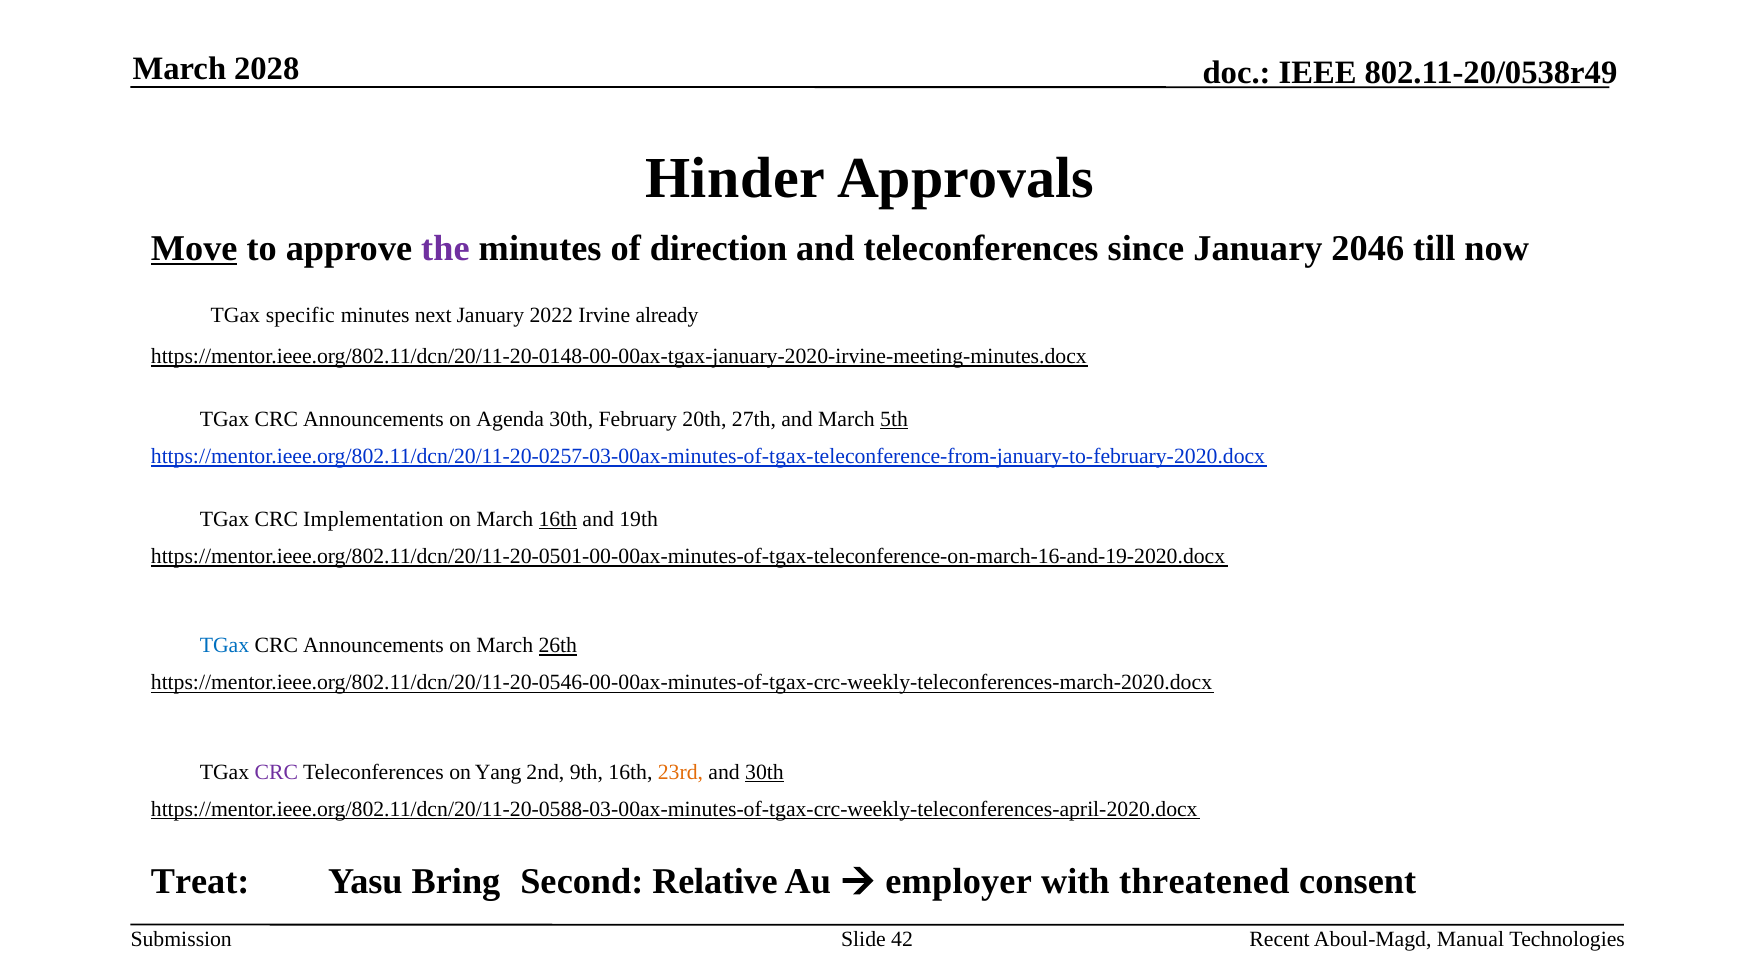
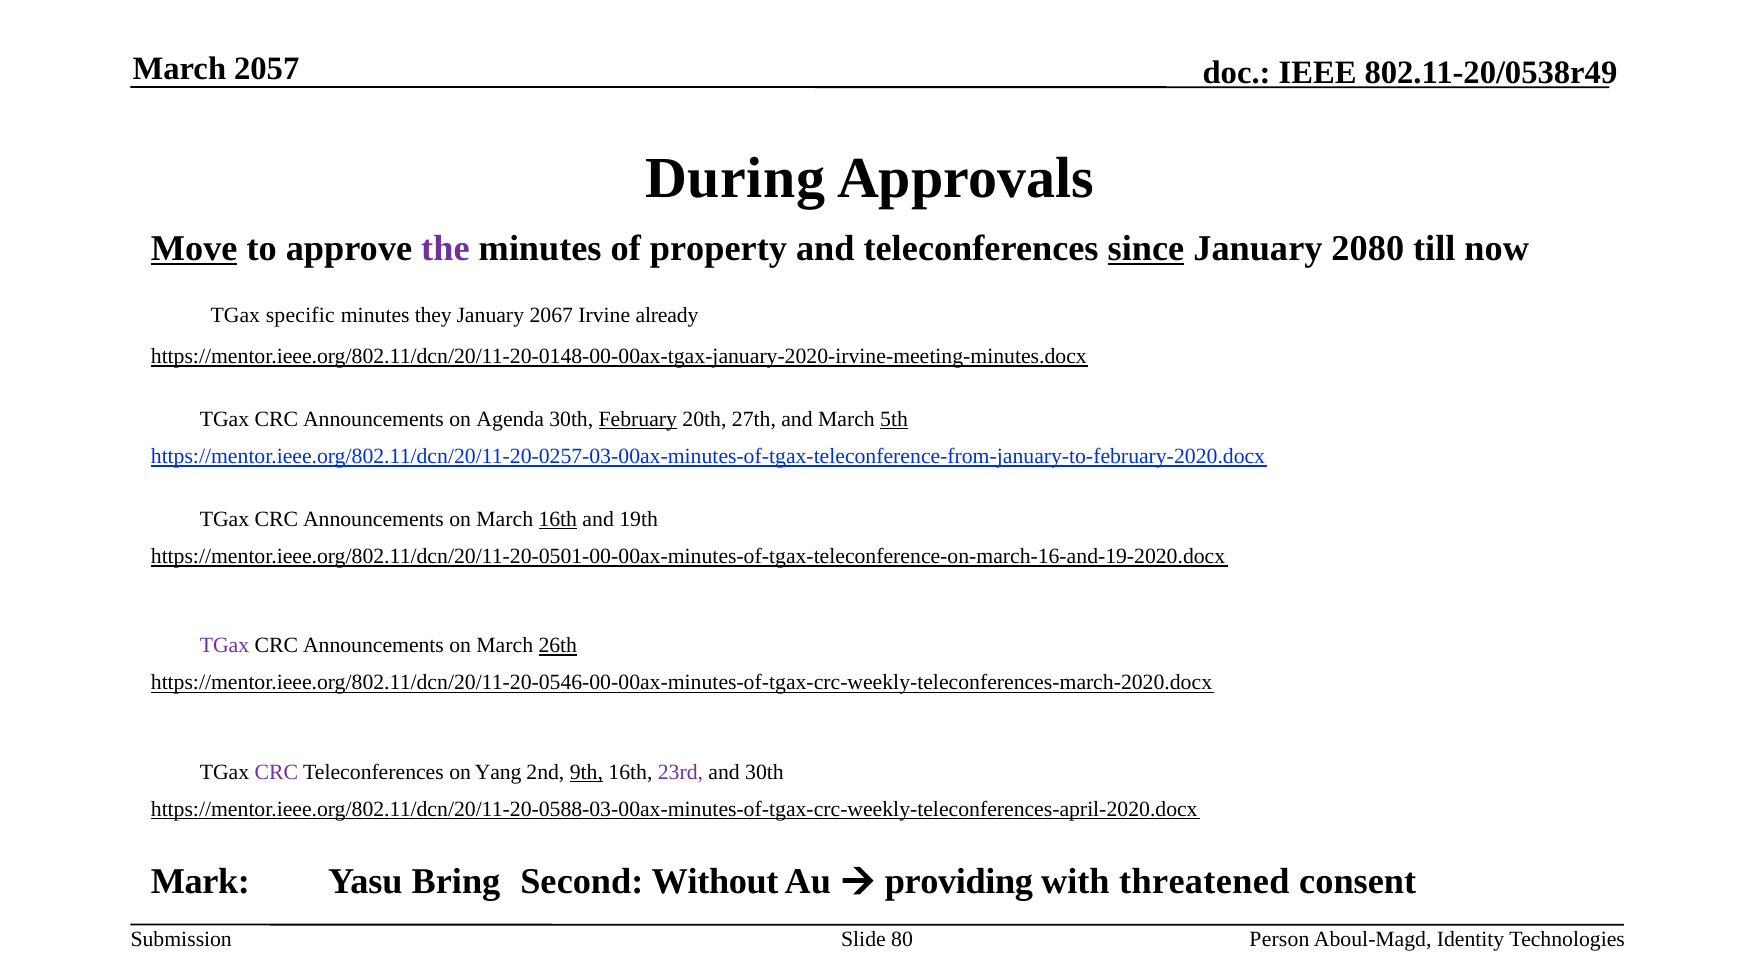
2028: 2028 -> 2057 (267, 69)
Hinder: Hinder -> During (735, 178)
direction: direction -> property (718, 248)
since underline: none -> present (1146, 248)
2046: 2046 -> 2080 (1368, 248)
next: next -> they (433, 315)
2022: 2022 -> 2067 (551, 315)
February underline: none -> present (638, 419)
Implementation: Implementation -> Announcements (373, 519)
TGax colour: blue -> purple (225, 645)
9th underline: none -> present (586, 772)
23rd colour: orange -> purple (680, 772)
30th underline: present -> none (764, 772)
Treat: Treat -> Mark (200, 881)
Relative: Relative -> Without (715, 881)
employer: employer -> providing (959, 881)
42: 42 -> 80 (902, 939)
Recent: Recent -> Person (1280, 939)
Manual: Manual -> Identity (1471, 939)
